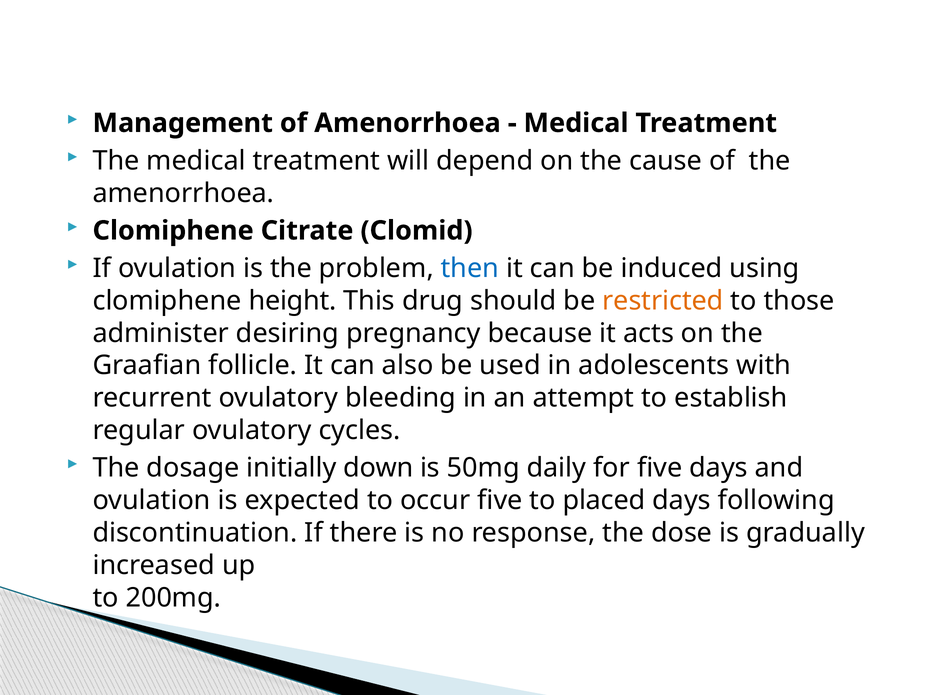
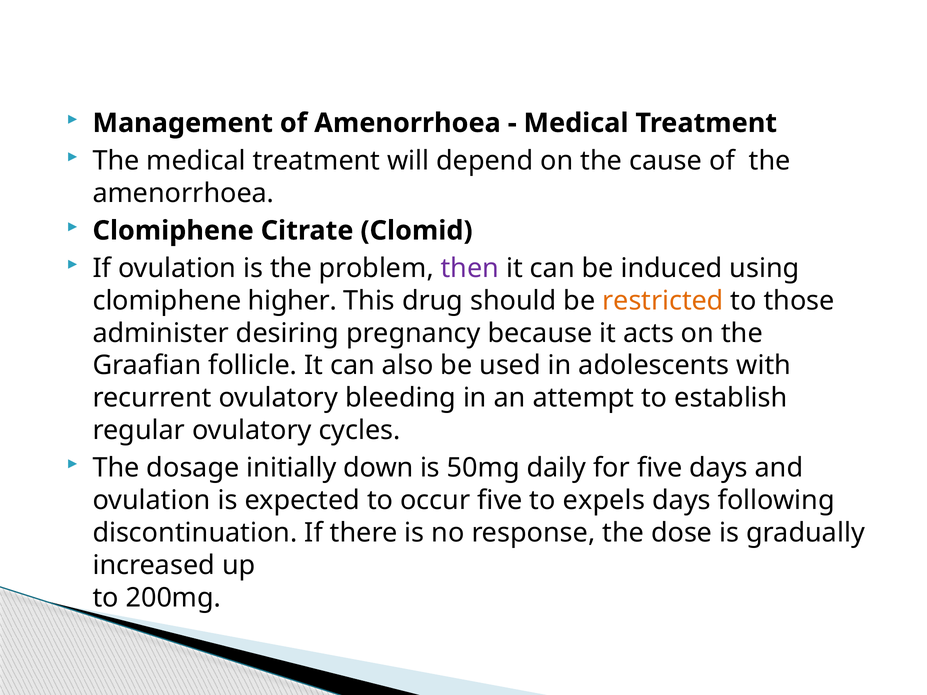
then colour: blue -> purple (470, 268)
height: height -> higher (293, 301)
placed: placed -> expels (604, 501)
